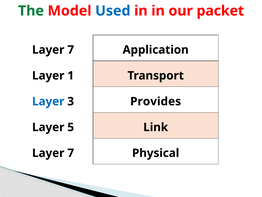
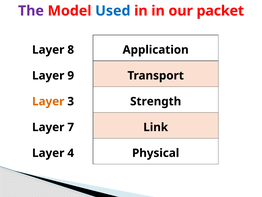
The colour: green -> purple (31, 11)
7: 7 -> 8 (71, 50)
1: 1 -> 9 (71, 75)
Layer colour: blue -> orange (48, 101)
Provides: Provides -> Strength (156, 101)
5: 5 -> 7 (71, 127)
7: 7 -> 4 (71, 153)
